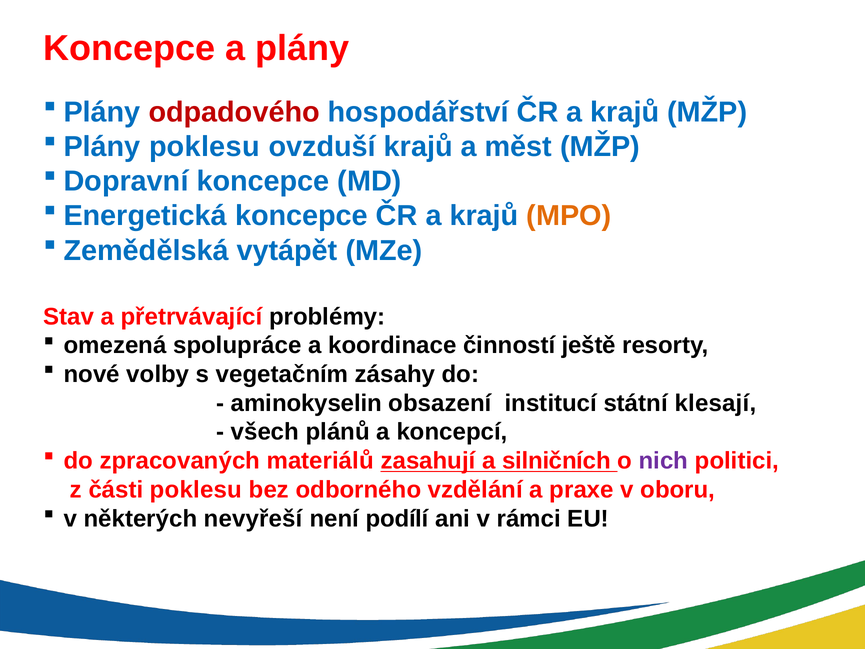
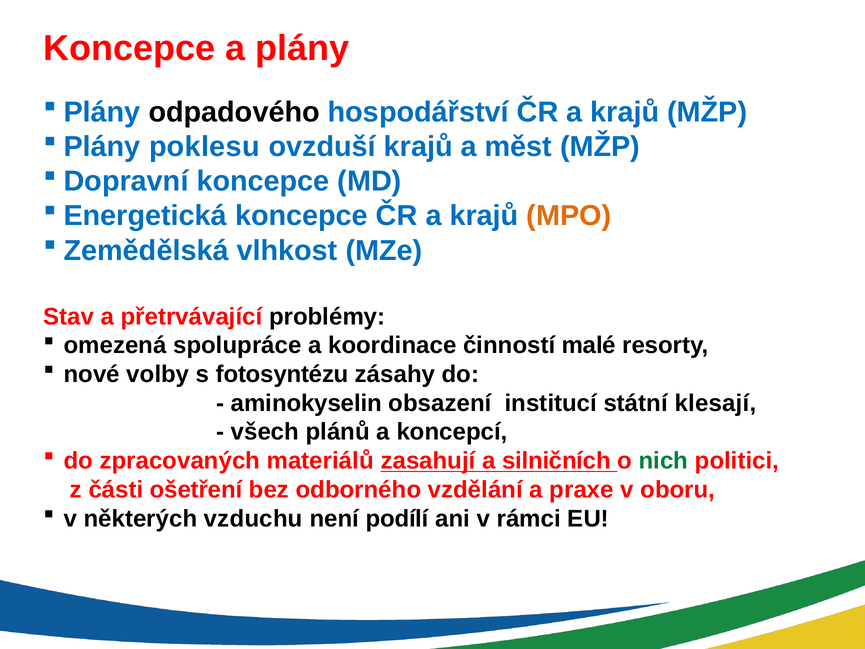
odpadového colour: red -> black (234, 112)
vytápět: vytápět -> vlhkost (287, 250)
ještě: ještě -> malé (589, 345)
vegetačním: vegetačním -> fotosyntézu (282, 374)
nich colour: purple -> green (663, 461)
části poklesu: poklesu -> ošetření (196, 490)
nevyřeší: nevyřeší -> vzduchu (253, 518)
